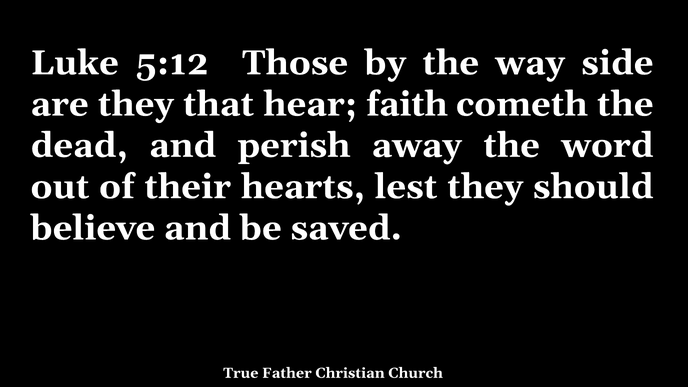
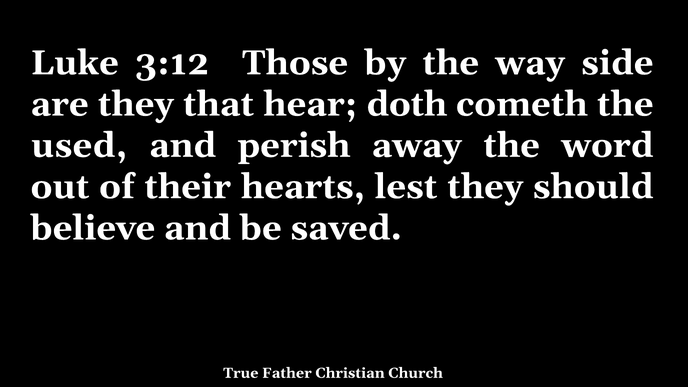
5:12: 5:12 -> 3:12 (172, 63)
faith: faith -> doth (407, 104)
dead: dead -> used (79, 146)
